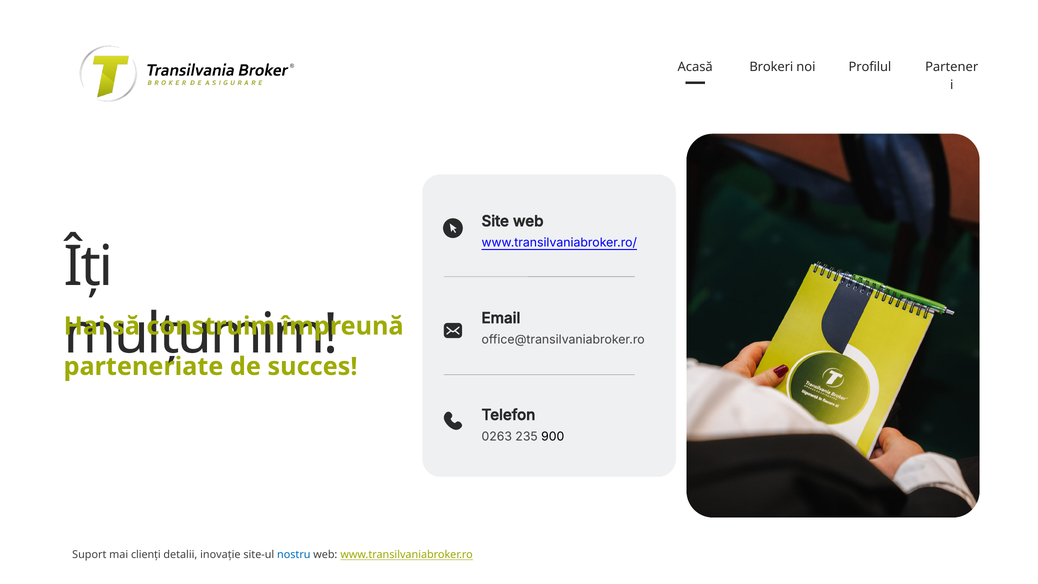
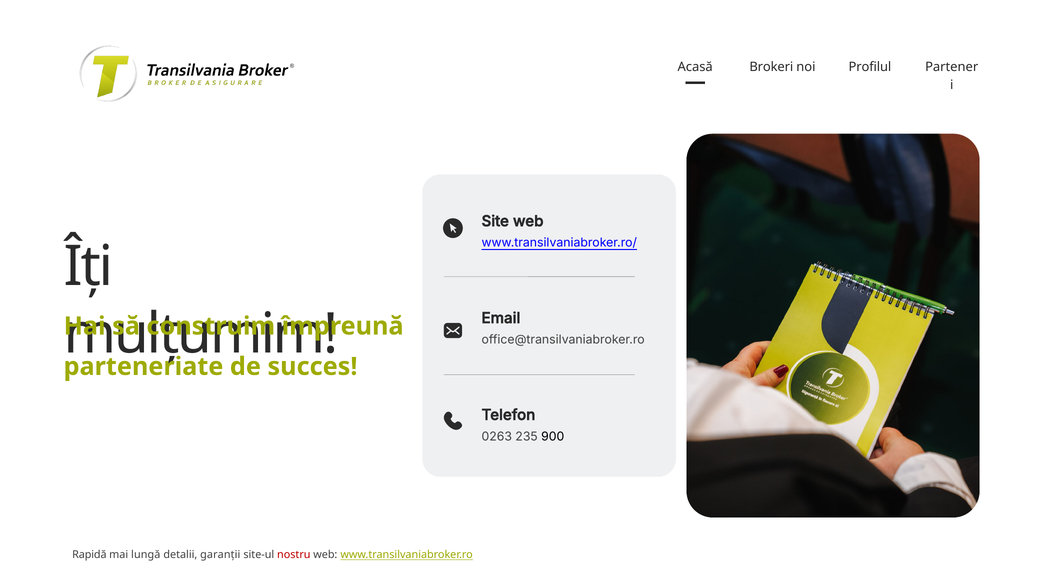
Suport: Suport -> Rapidă (89, 555)
clienți: clienți -> lungă (146, 555)
inovație: inovație -> garanții (220, 555)
nostru colour: blue -> red (294, 555)
